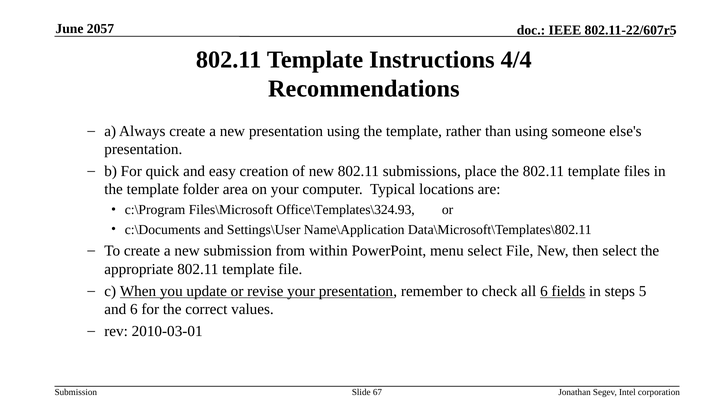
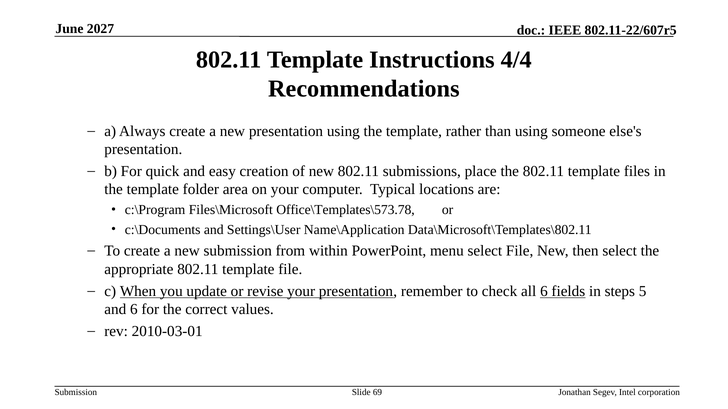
2057: 2057 -> 2027 (101, 29)
Office\Templates\324.93: Office\Templates\324.93 -> Office\Templates\573.78 (345, 210)
67: 67 -> 69 (377, 393)
